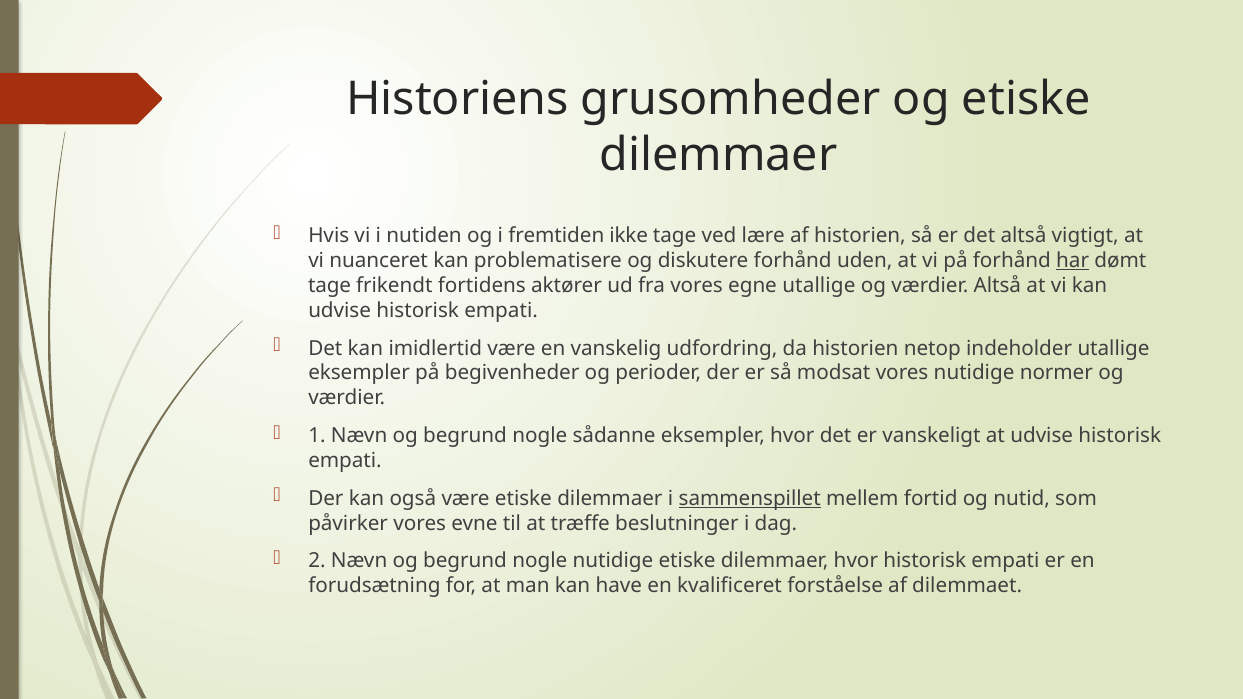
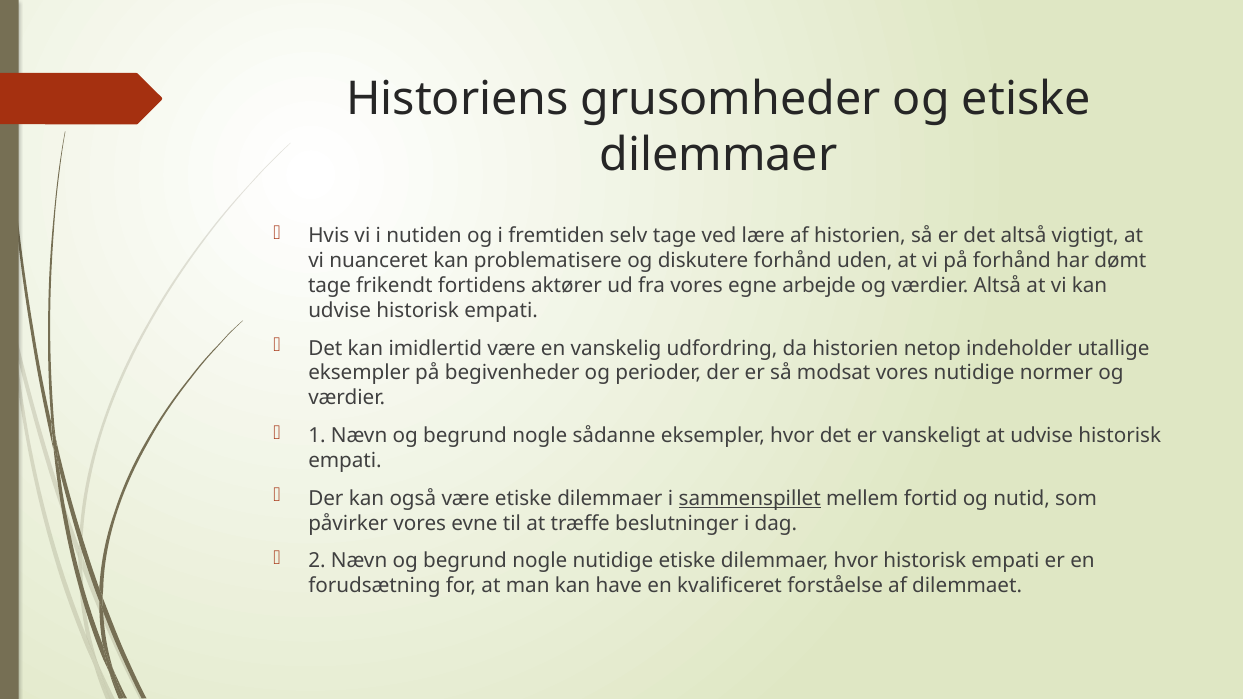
ikke: ikke -> selv (629, 236)
har underline: present -> none (1073, 261)
egne utallige: utallige -> arbejde (819, 286)
